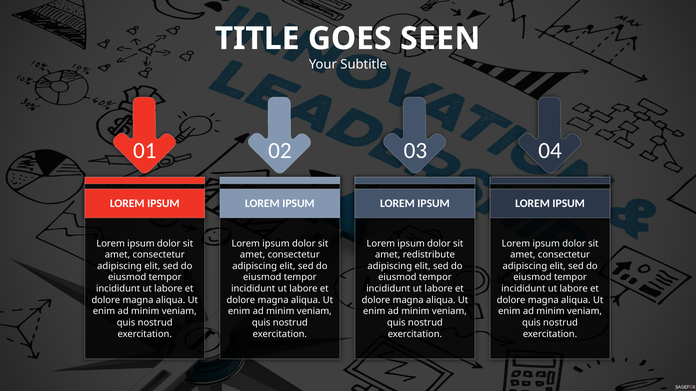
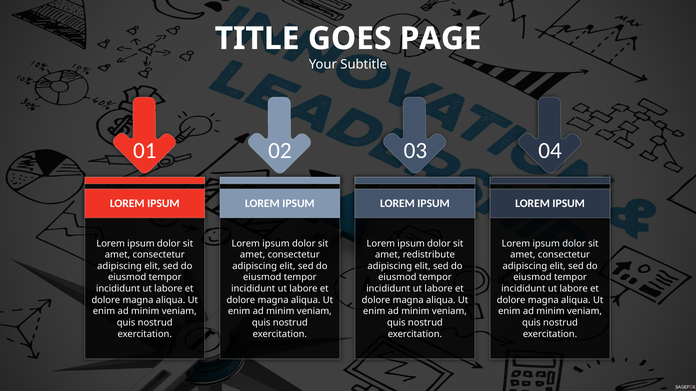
SEEN: SEEN -> PAGE (441, 39)
